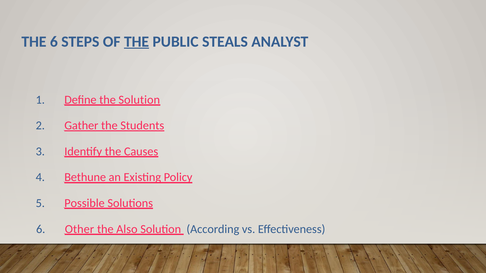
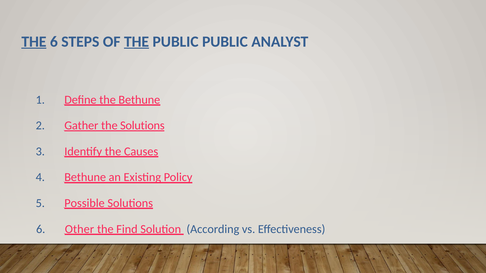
THE underline: none -> present (34, 42)
PUBLIC STEALS: STEALS -> PUBLIC (225, 42)
the Solution: Solution -> Bethune (139, 100)
the Students: Students -> Solutions (142, 126)
Also: Also -> Find (127, 229)
